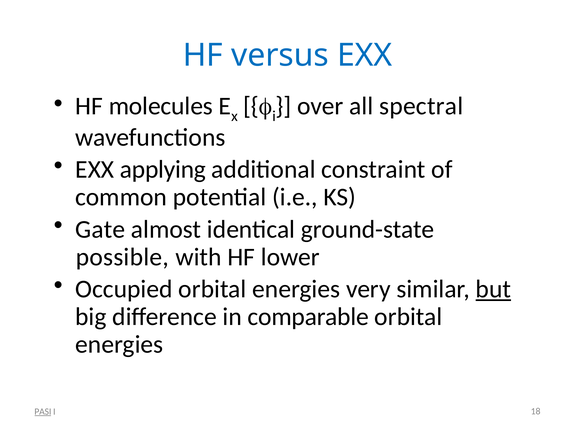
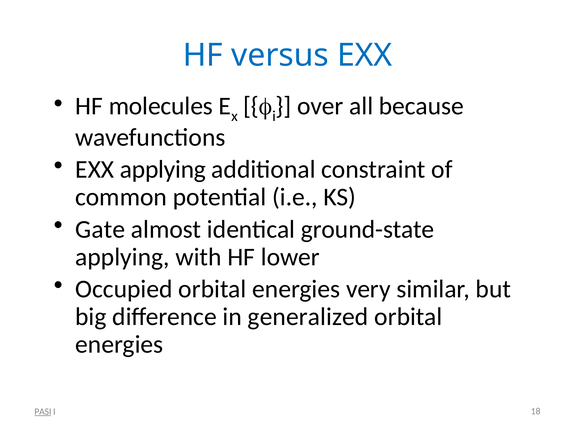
spectral: spectral -> because (421, 106)
possible: possible -> applying (122, 257)
but underline: present -> none (493, 289)
comparable: comparable -> generalized (308, 317)
